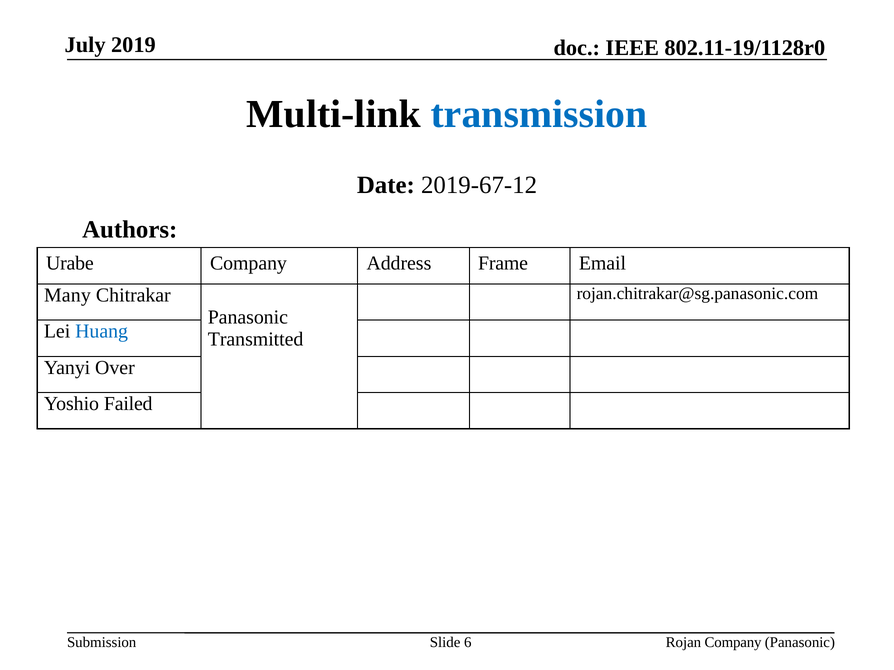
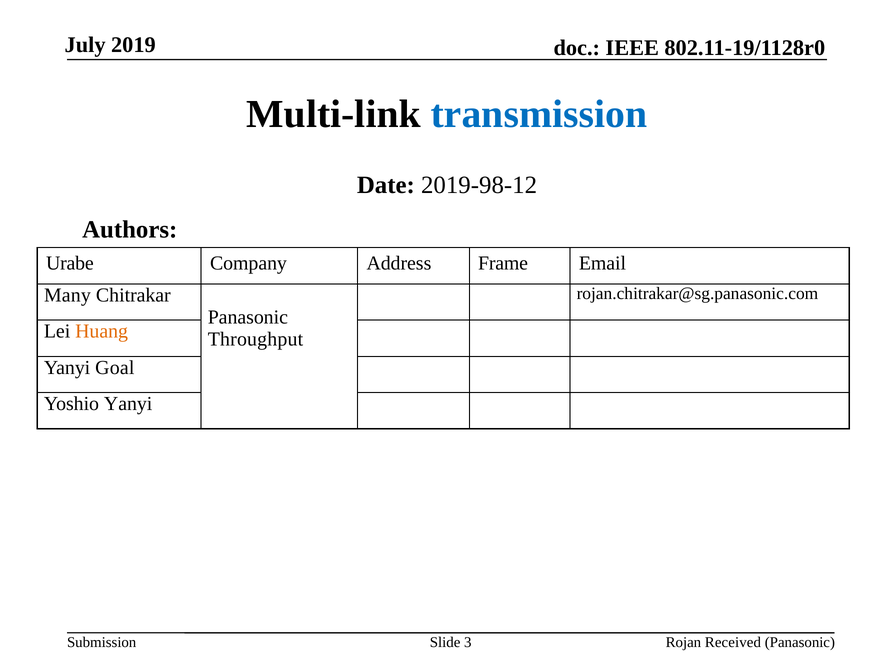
2019-67-12: 2019-67-12 -> 2019-98-12 (479, 185)
Huang colour: blue -> orange (102, 332)
Transmitted: Transmitted -> Throughput (255, 339)
Over: Over -> Goal (115, 368)
Yoshio Failed: Failed -> Yanyi (128, 404)
6: 6 -> 3 (468, 643)
Rojan Company: Company -> Received (733, 643)
